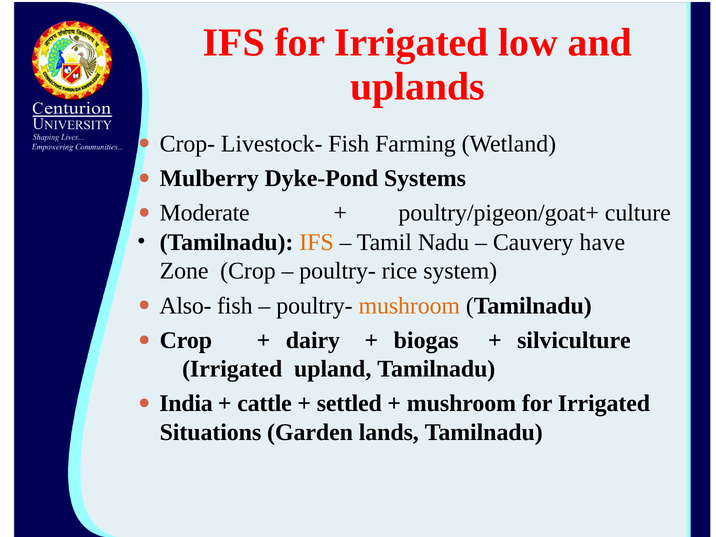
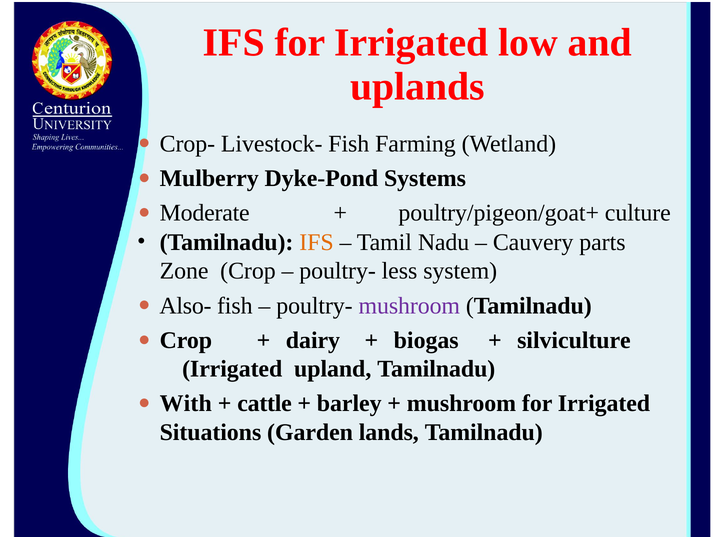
have: have -> parts (602, 242)
rice: rice -> less (399, 271)
mushroom colour: orange -> purple (409, 306)
India: India -> With (186, 404)
settled: settled -> barley (349, 404)
